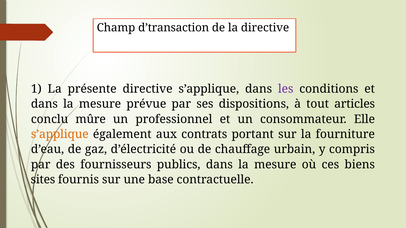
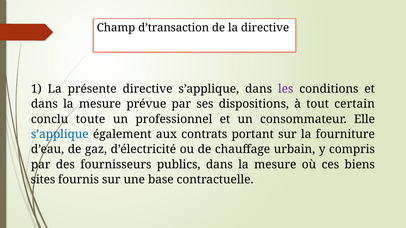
articles: articles -> certain (355, 104)
mûre: mûre -> toute (91, 119)
s’applique colour: orange -> blue (60, 134)
